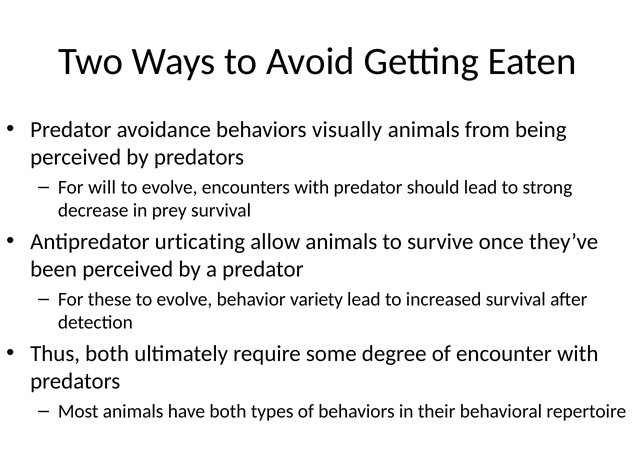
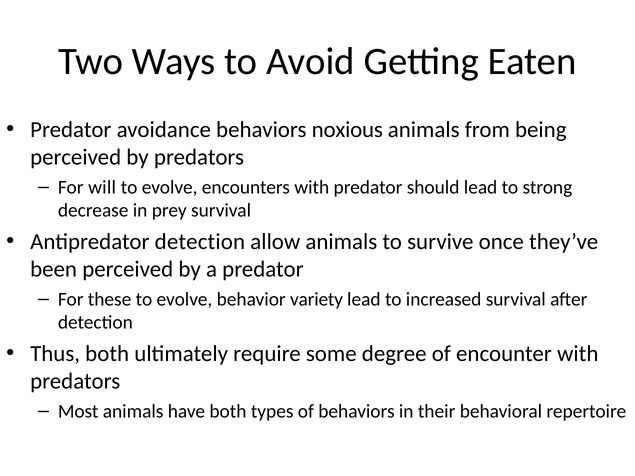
visually: visually -> noxious (347, 130)
Antipredator urticating: urticating -> detection (200, 242)
